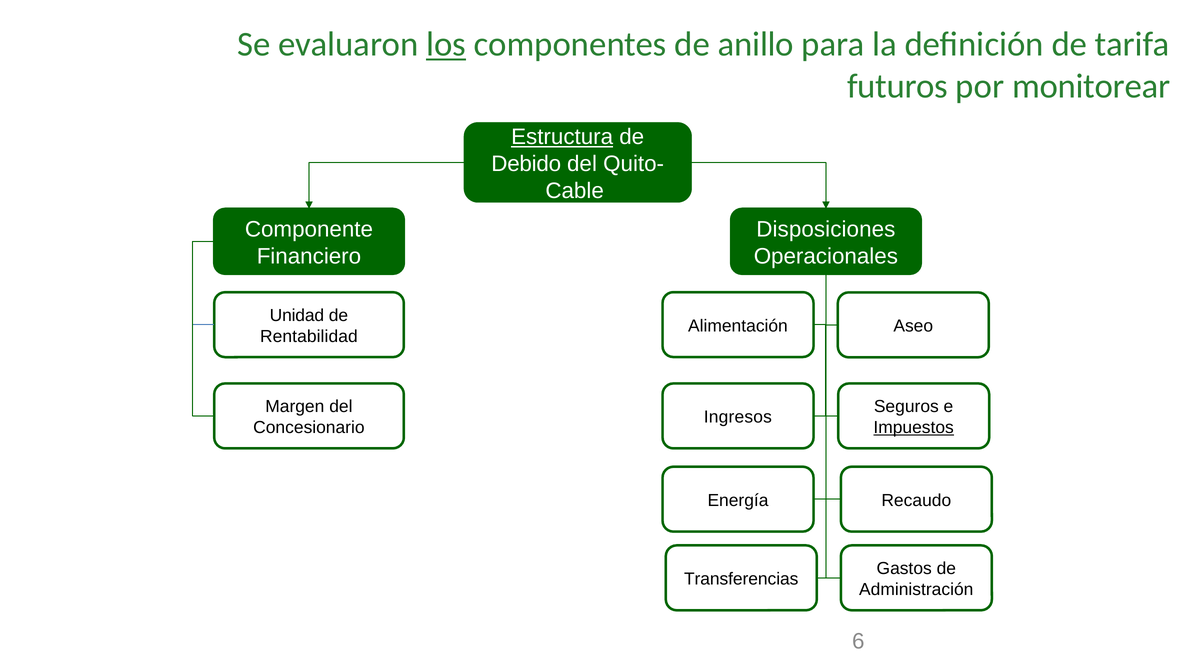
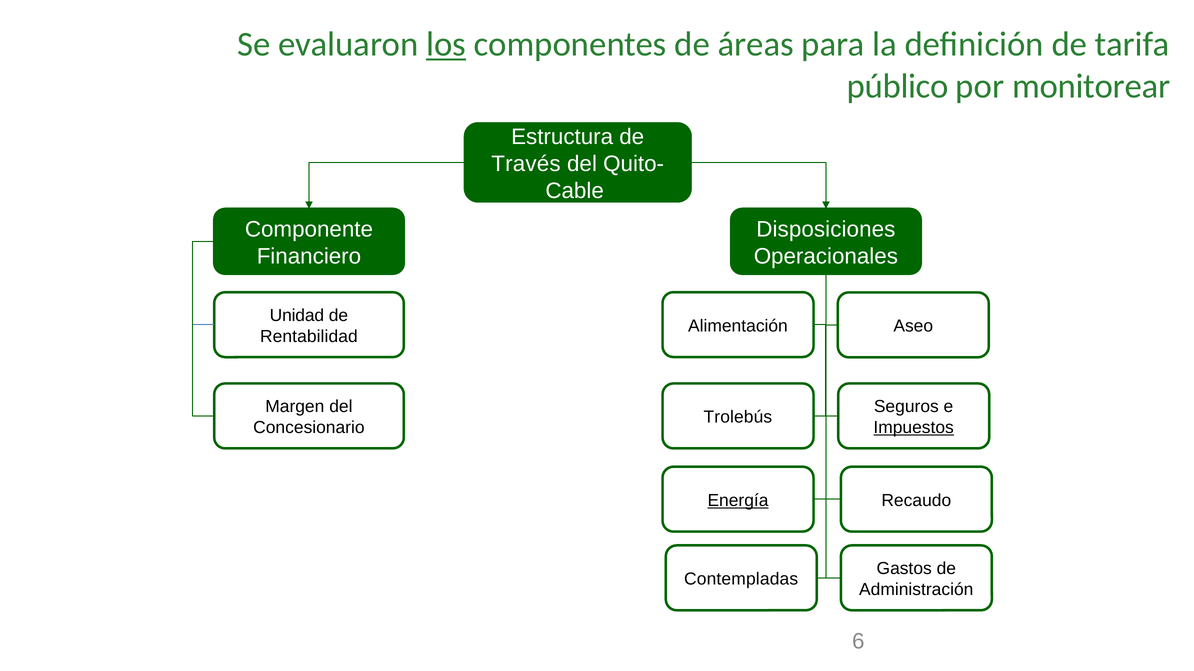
anillo: anillo -> áreas (756, 44)
futuros: futuros -> público (898, 86)
Estructura underline: present -> none (562, 137)
Debido: Debido -> Través (526, 164)
Ingresos: Ingresos -> Trolebús (738, 417)
Energía underline: none -> present (738, 501)
Transferencias: Transferencias -> Contempladas (741, 580)
